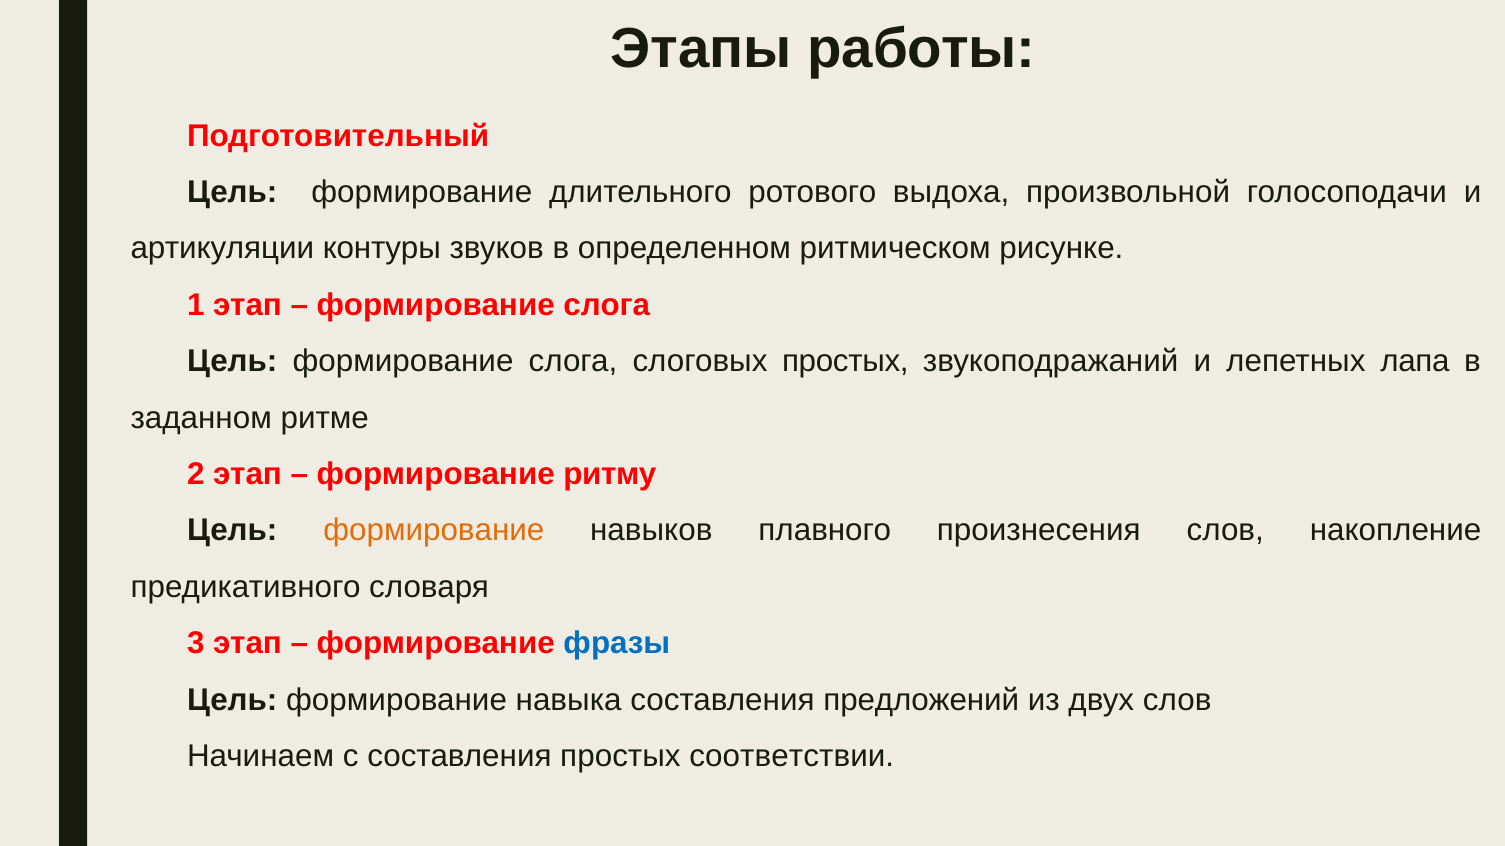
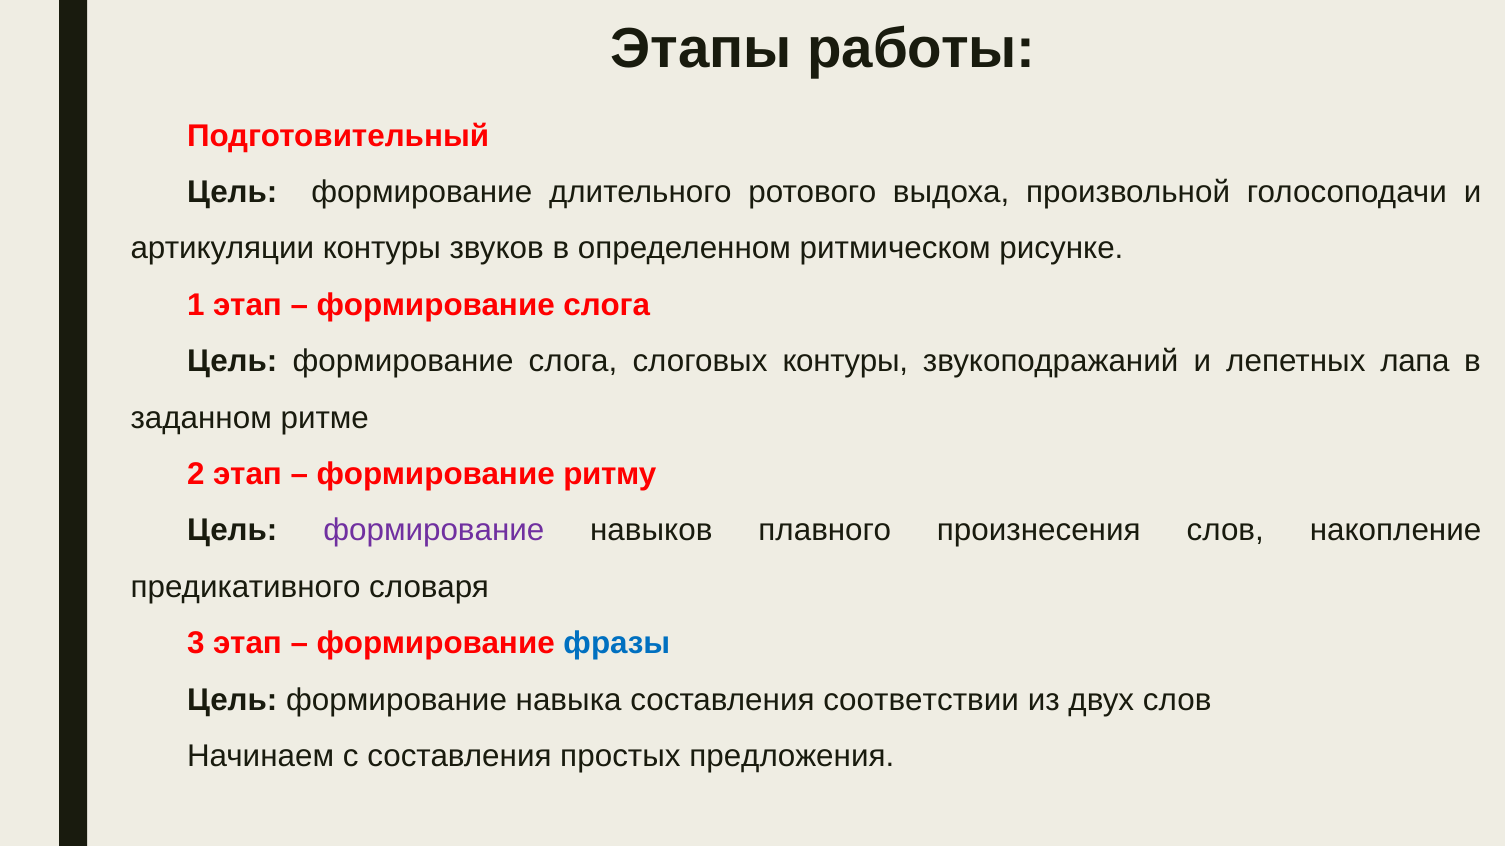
слоговых простых: простых -> контуры (845, 362)
формирование colour: orange -> purple (434, 531)
предложений: предложений -> соответствии (921, 700)
соответствии: соответствии -> предложения (792, 757)
